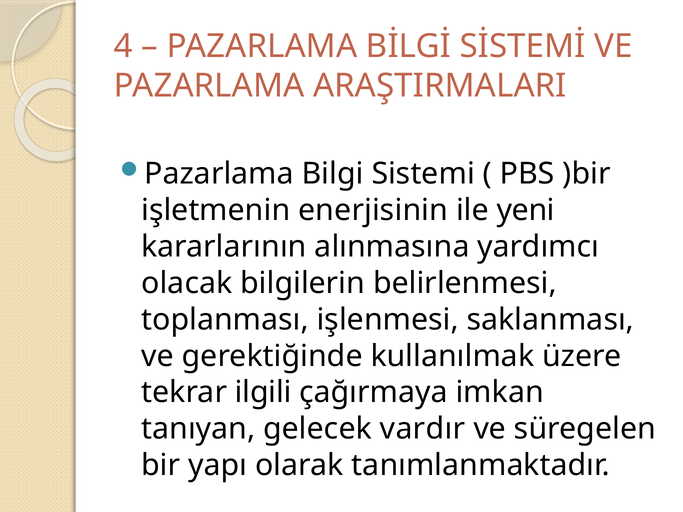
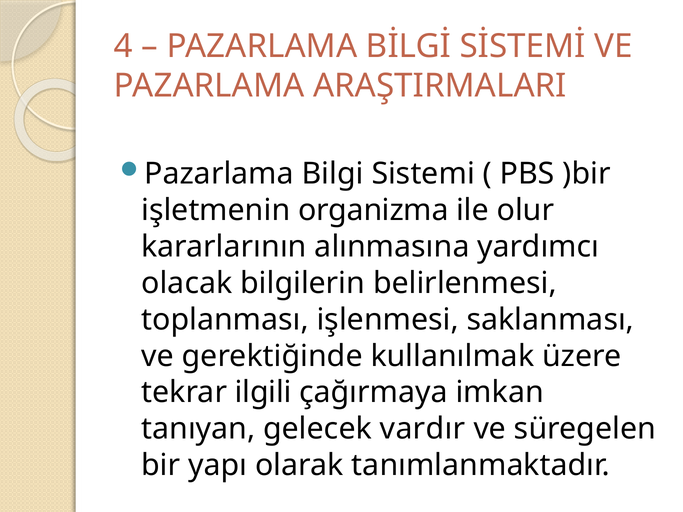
enerjisinin: enerjisinin -> organizma (373, 210)
yeni: yeni -> olur (525, 210)
